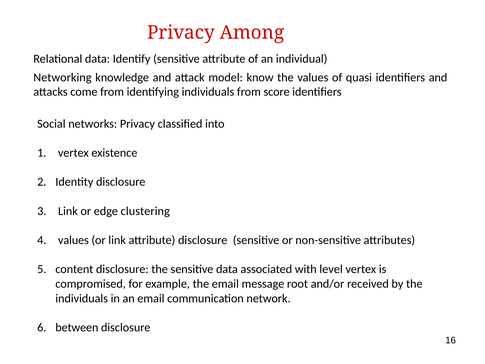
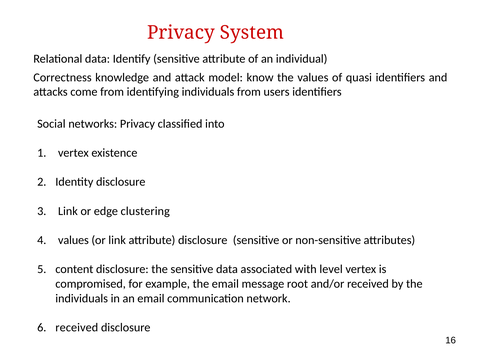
Among: Among -> System (252, 33)
Networking: Networking -> Correctness (63, 77)
score: score -> users (277, 92)
between: between -> received (77, 327)
